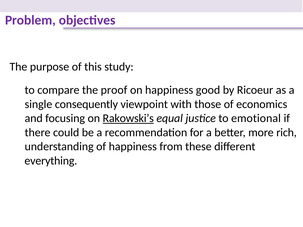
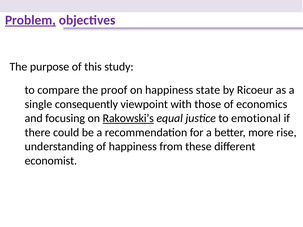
Problem underline: none -> present (30, 20)
good: good -> state (208, 90)
rich: rich -> rise (286, 133)
everything: everything -> economist (51, 161)
